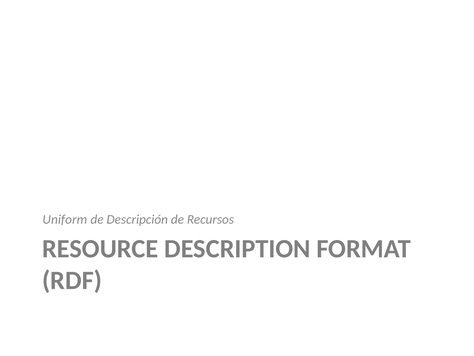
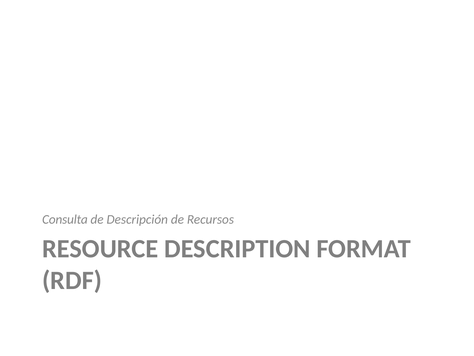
Uniform: Uniform -> Consulta (65, 219)
